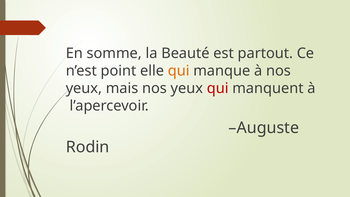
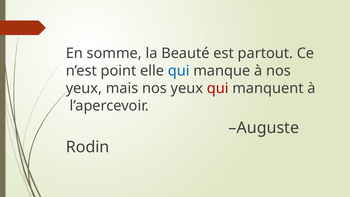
qui colour: orange -> blue (179, 71)
